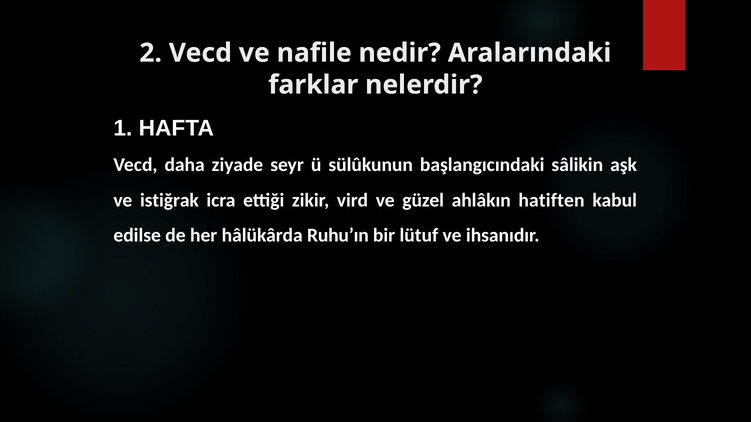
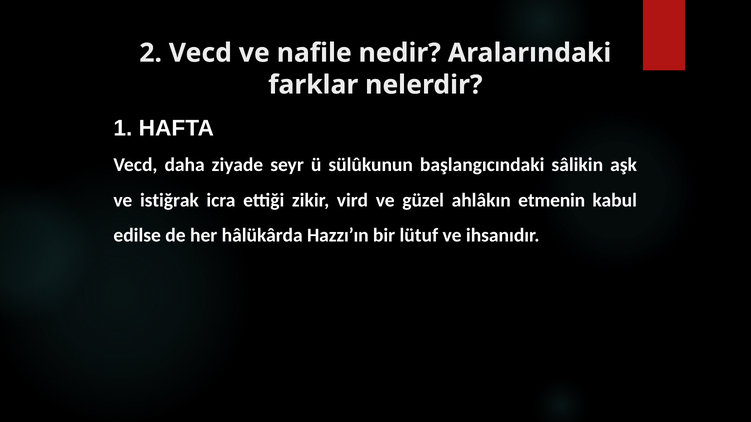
hatiften: hatiften -> etmenin (552, 200)
Ruhu’ın: Ruhu’ın -> Hazzı’ın (338, 236)
